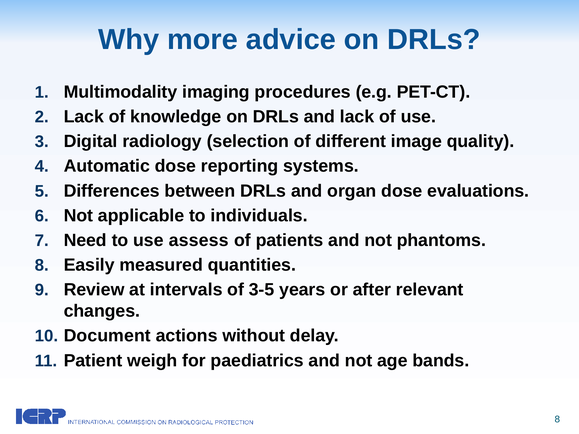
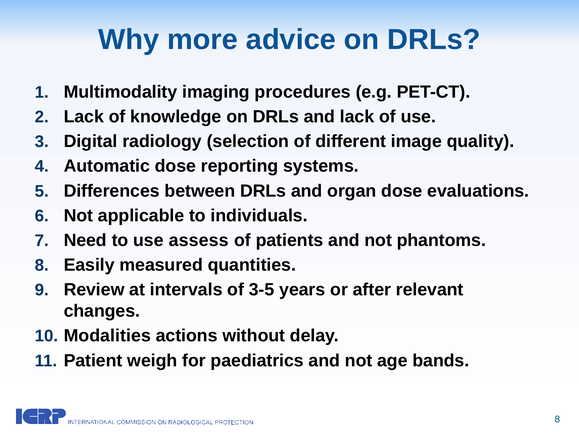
Document: Document -> Modalities (107, 336)
